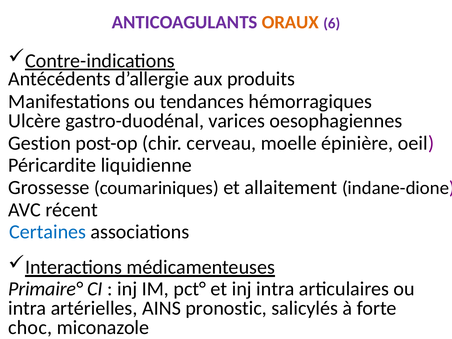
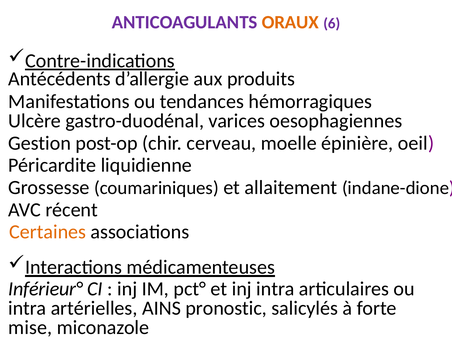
Certaines colour: blue -> orange (48, 232)
Primaire°: Primaire° -> Inférieur° (46, 289)
choc: choc -> mise (30, 328)
